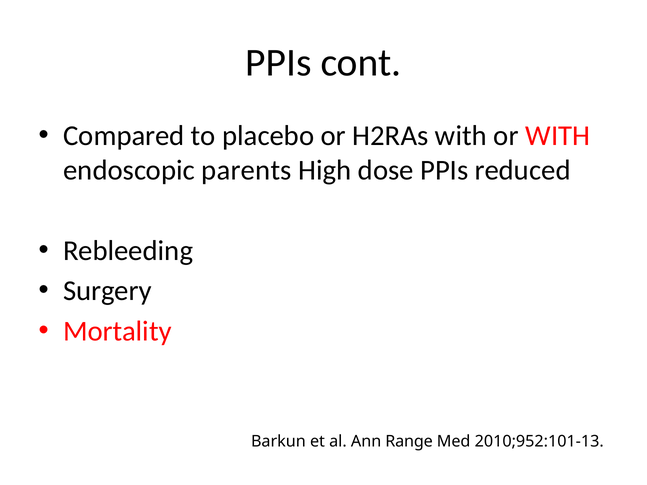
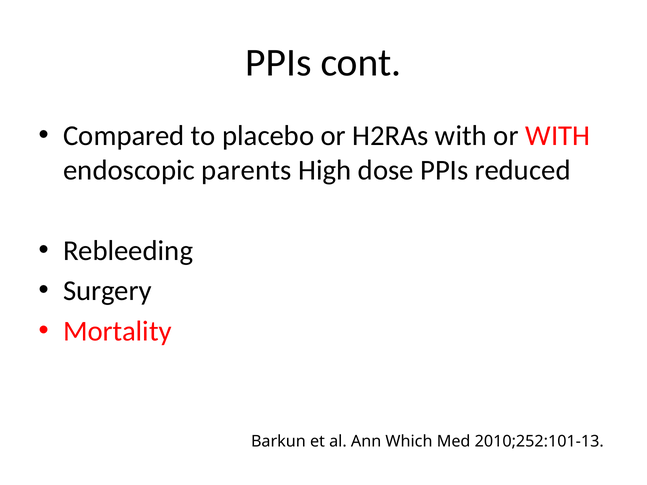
Range: Range -> Which (409, 442)
2010;952:101-13: 2010;952:101-13 -> 2010;252:101-13 (539, 442)
